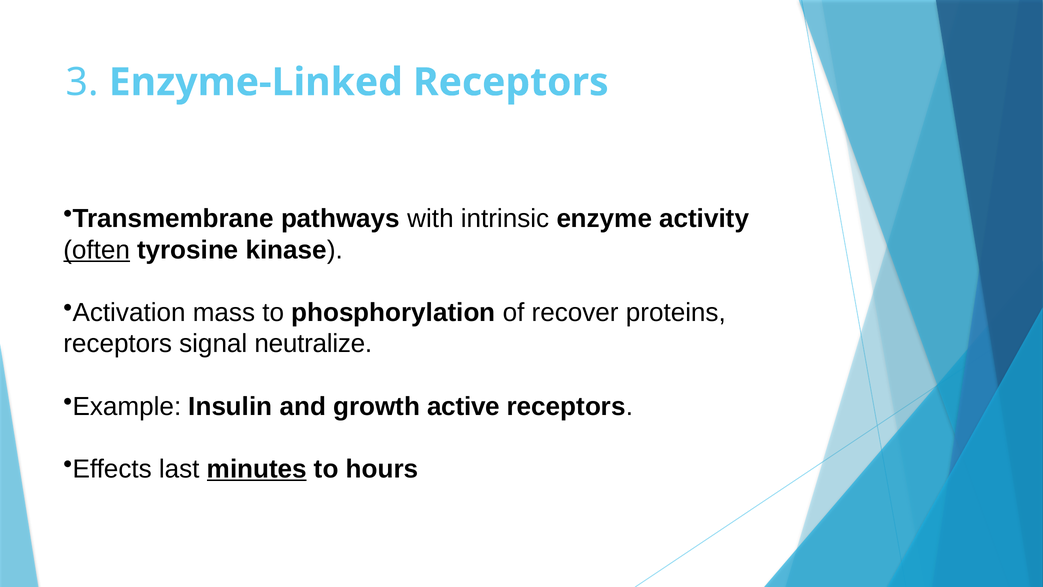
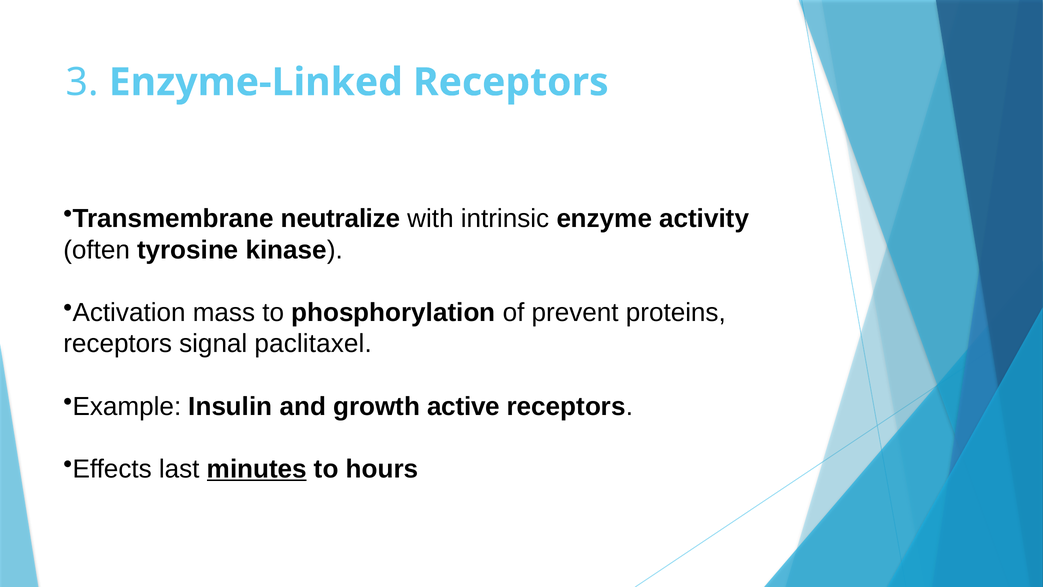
pathways: pathways -> neutralize (341, 218)
often underline: present -> none (97, 250)
recover: recover -> prevent (575, 312)
neutralize: neutralize -> paclitaxel (313, 344)
